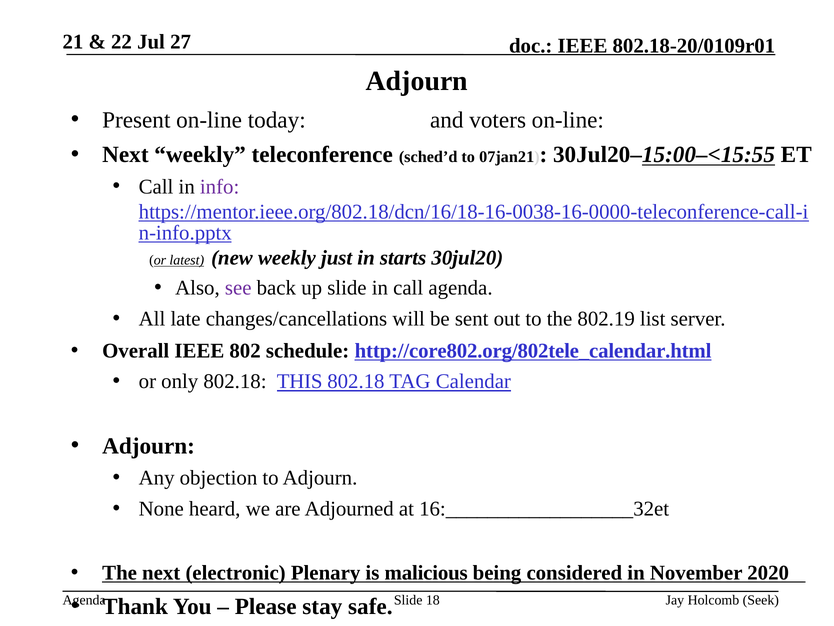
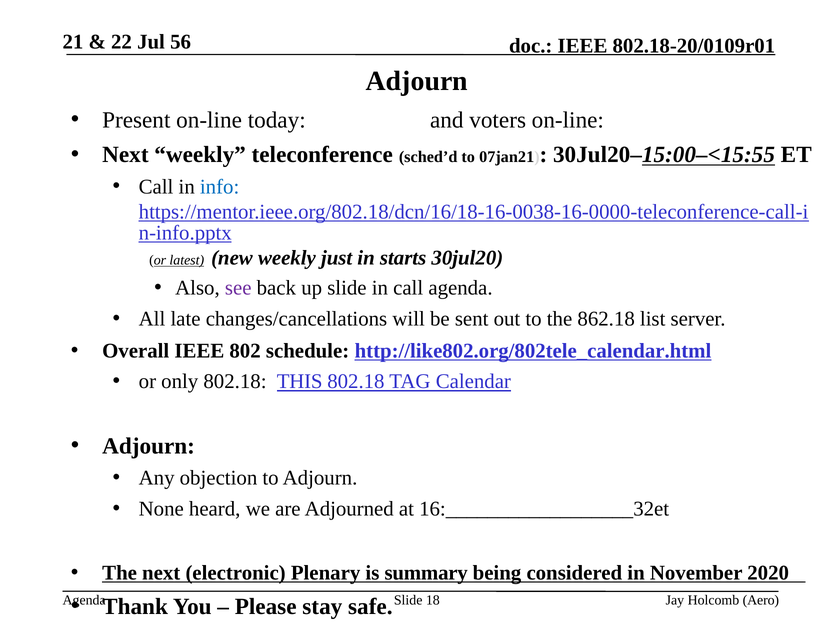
27: 27 -> 56 (181, 42)
info colour: purple -> blue (220, 187)
802.19: 802.19 -> 862.18 (606, 319)
http://core802.org/802tele_calendar.html: http://core802.org/802tele_calendar.html -> http://like802.org/802tele_calendar.html (533, 350)
malicious: malicious -> summary (426, 572)
Seek: Seek -> Aero (761, 600)
